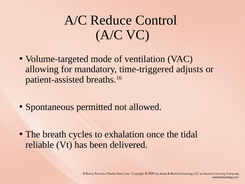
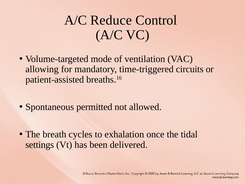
adjusts: adjusts -> circuits (190, 69)
reliable: reliable -> settings (40, 144)
